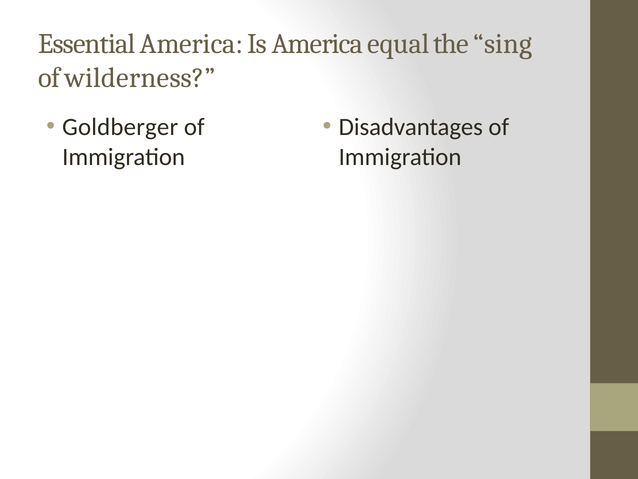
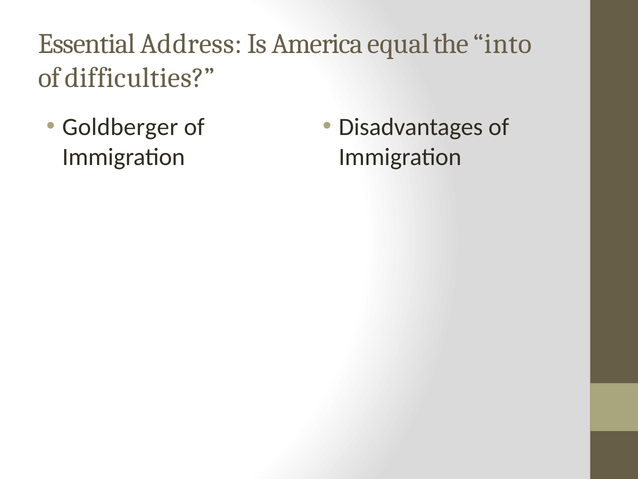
Essential America: America -> Address (191, 44)
sing: sing -> into (503, 44)
wilderness: wilderness -> difficulties (140, 78)
